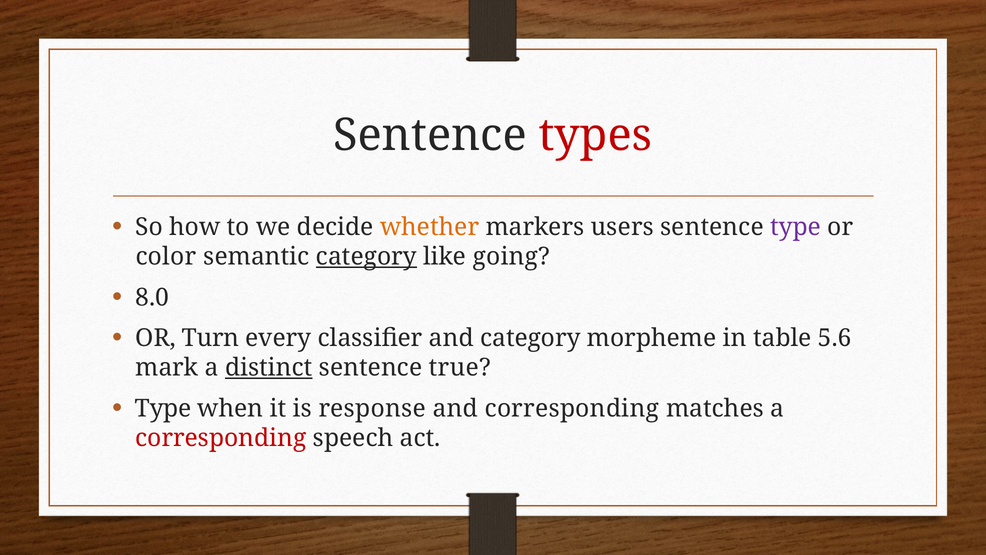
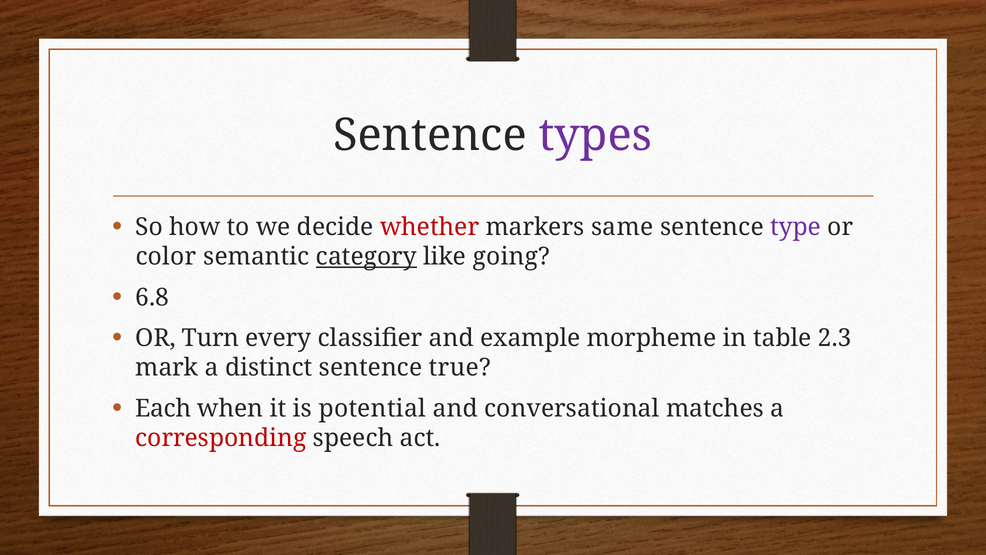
types colour: red -> purple (595, 135)
whether colour: orange -> red (430, 227)
users: users -> same (622, 227)
8.0: 8.0 -> 6.8 (152, 297)
and category: category -> example (530, 338)
5.6: 5.6 -> 2.3 (835, 338)
distinct underline: present -> none (269, 368)
Type: Type -> Each (163, 408)
response: response -> potential (372, 408)
and corresponding: corresponding -> conversational (572, 408)
